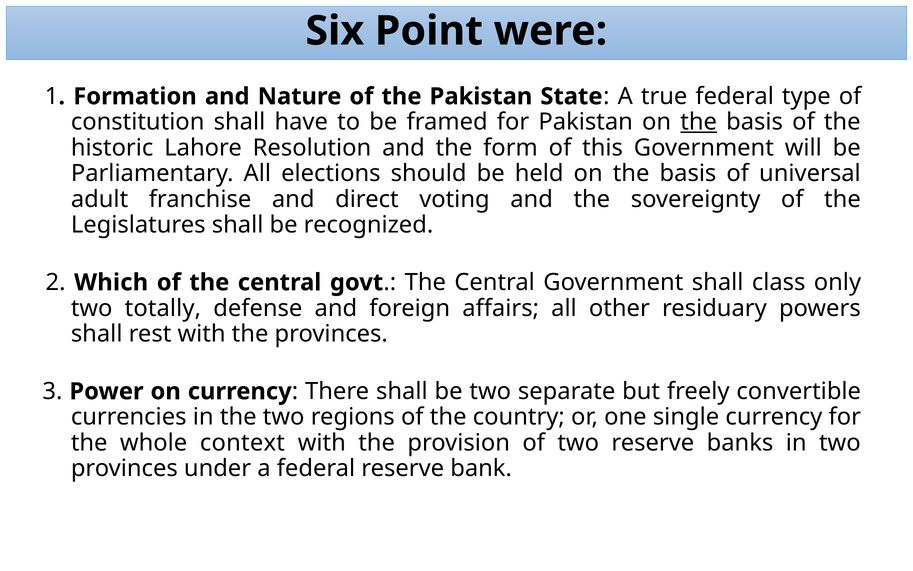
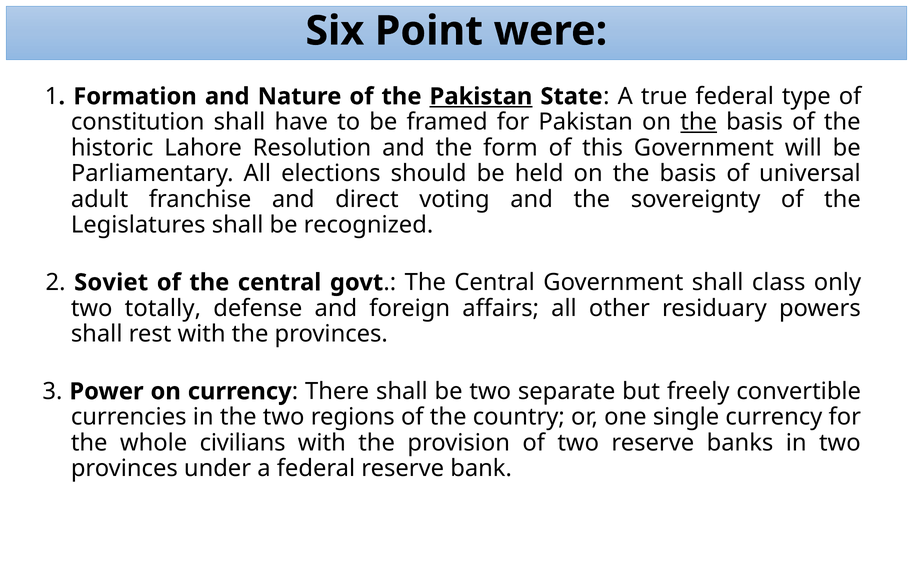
Pakistan underline: none -> present (481, 96)
Which: Which -> Soviet (111, 282)
context: context -> civilians (243, 443)
